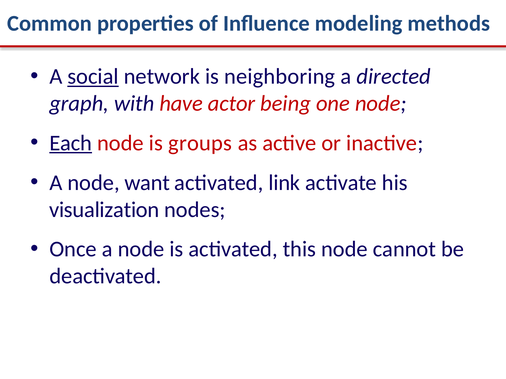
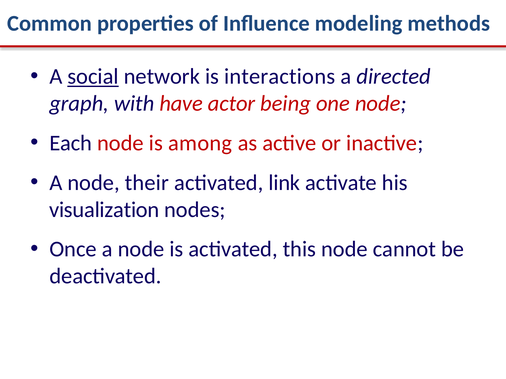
neighboring: neighboring -> interactions (280, 77)
Each underline: present -> none (71, 143)
groups: groups -> among (200, 143)
want: want -> their (147, 183)
